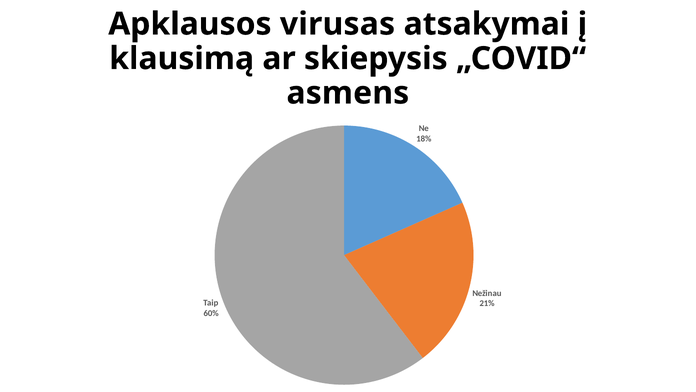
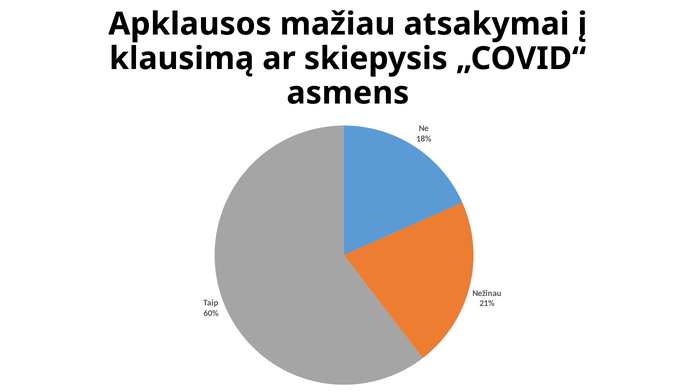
virusas: virusas -> mažiau (338, 24)
